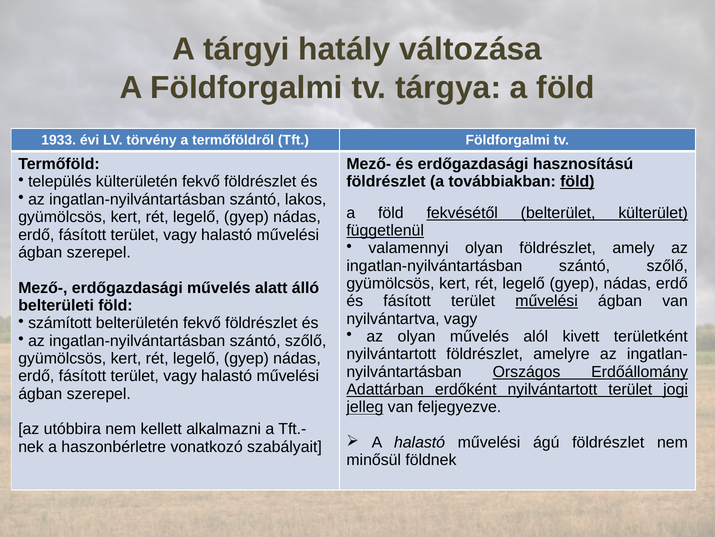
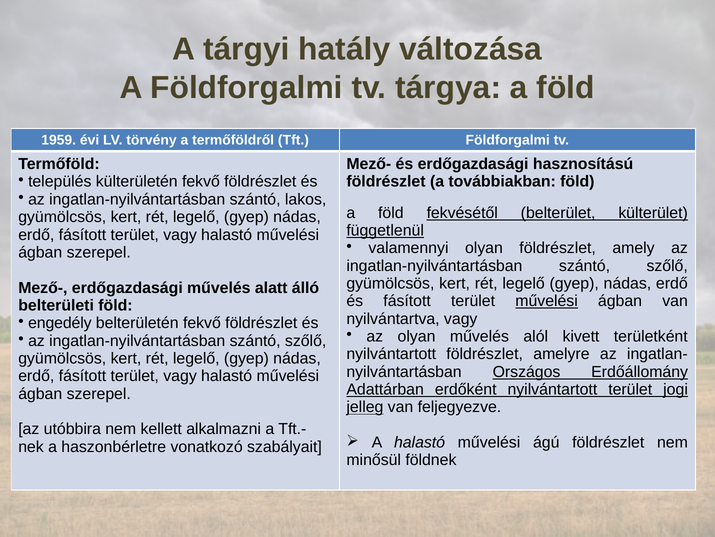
1933: 1933 -> 1959 (59, 140)
föld underline: present -> none (577, 181)
számított: számított -> engedély (60, 323)
